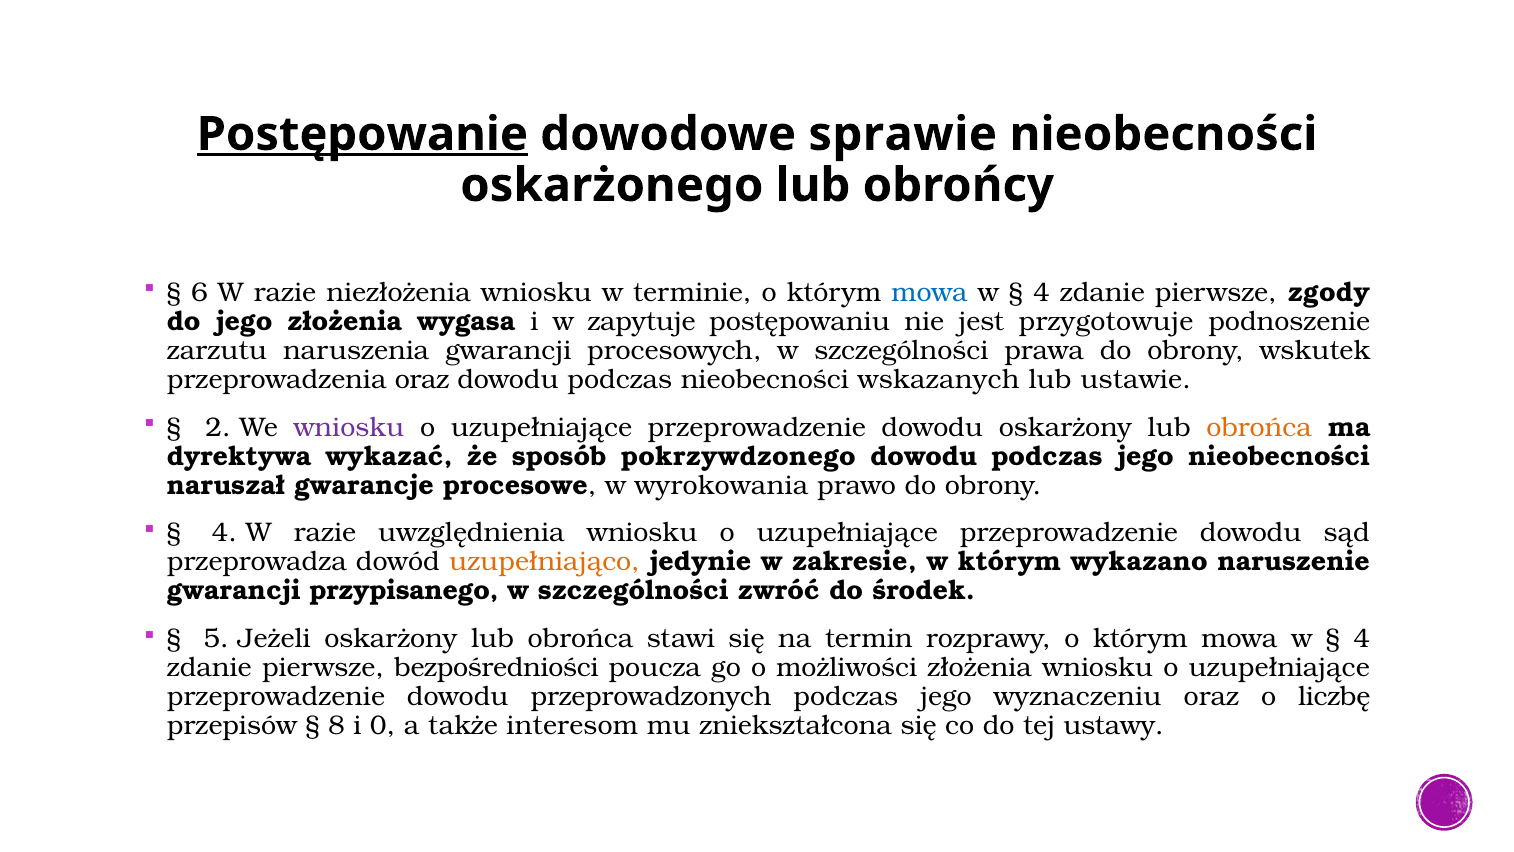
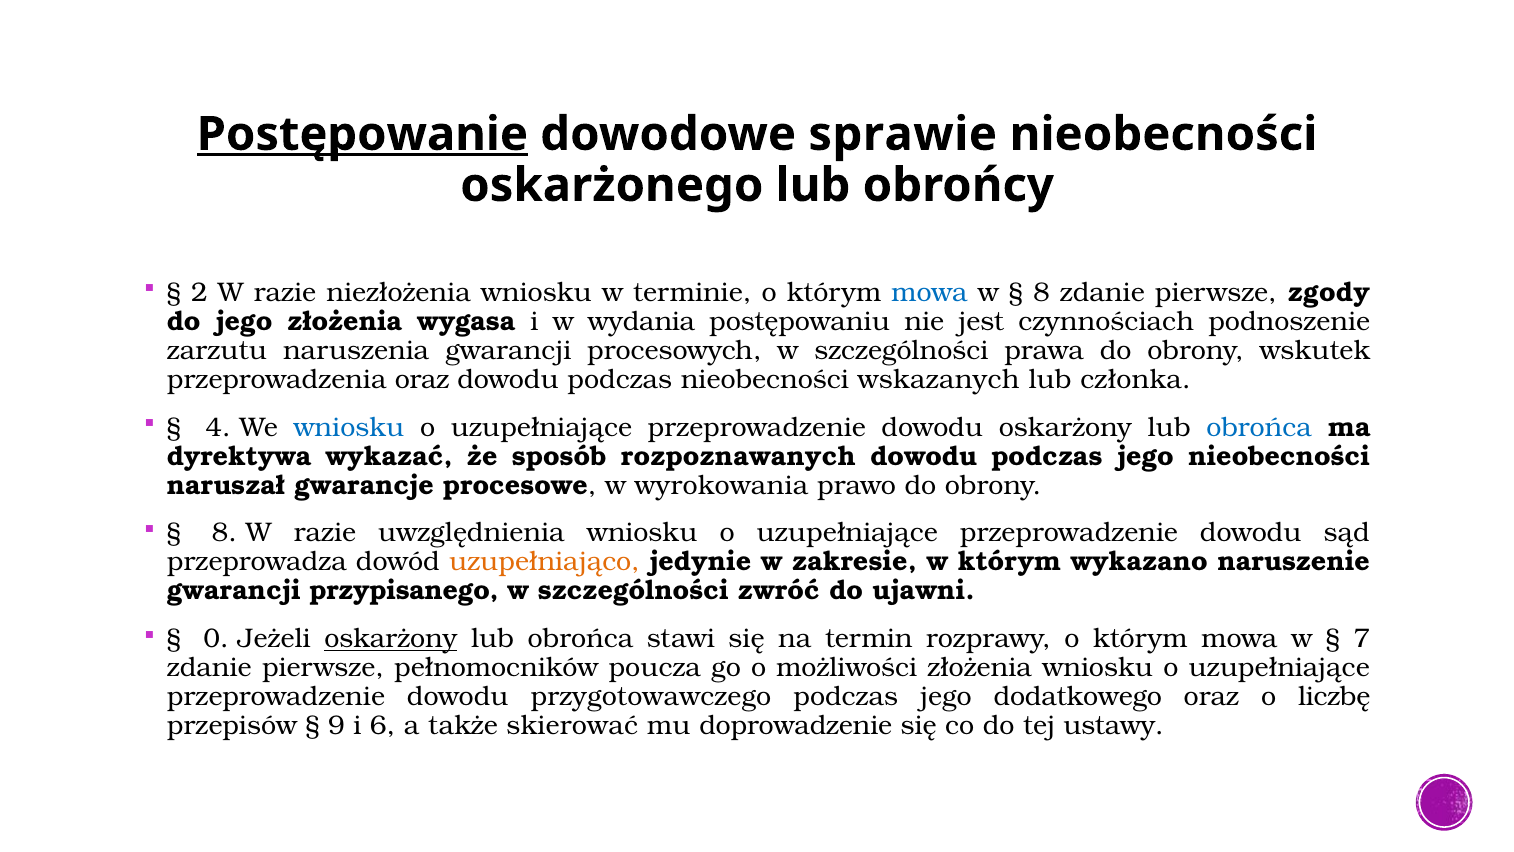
6: 6 -> 2 (199, 292)
4: 4 -> 8 (1041, 292)
zapytuje: zapytuje -> wydania (642, 321)
przygotowuje: przygotowuje -> czynnościach (1106, 321)
ustawie: ustawie -> członka (1136, 379)
2: 2 -> 4 (218, 427)
wniosku colour: purple -> blue (349, 427)
obrońca colour: orange -> blue (1259, 427)
pokrzywdzonego: pokrzywdzonego -> rozpoznawanych (738, 456)
4: 4 -> 8 (224, 533)
środek: środek -> ujawni (924, 591)
5: 5 -> 0 (216, 639)
oskarżony underline: none -> present (391, 639)
4: 4 -> 7 (1362, 639)
bezpośredniości: bezpośredniości -> pełnomocników (496, 668)
przeprowadzonych: przeprowadzonych -> przygotowawczego (651, 697)
wyznaczeniu: wyznaczeniu -> dodatkowego (1078, 697)
8: 8 -> 9 (336, 726)
0: 0 -> 6 (383, 726)
interesom: interesom -> skierować (572, 726)
zniekształcona: zniekształcona -> doprowadzenie (796, 726)
